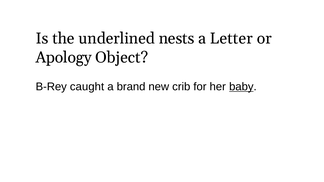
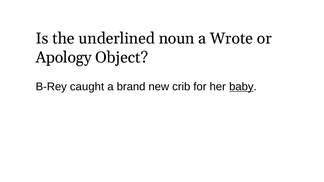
nests: nests -> noun (177, 39)
Letter: Letter -> Wrote (231, 39)
